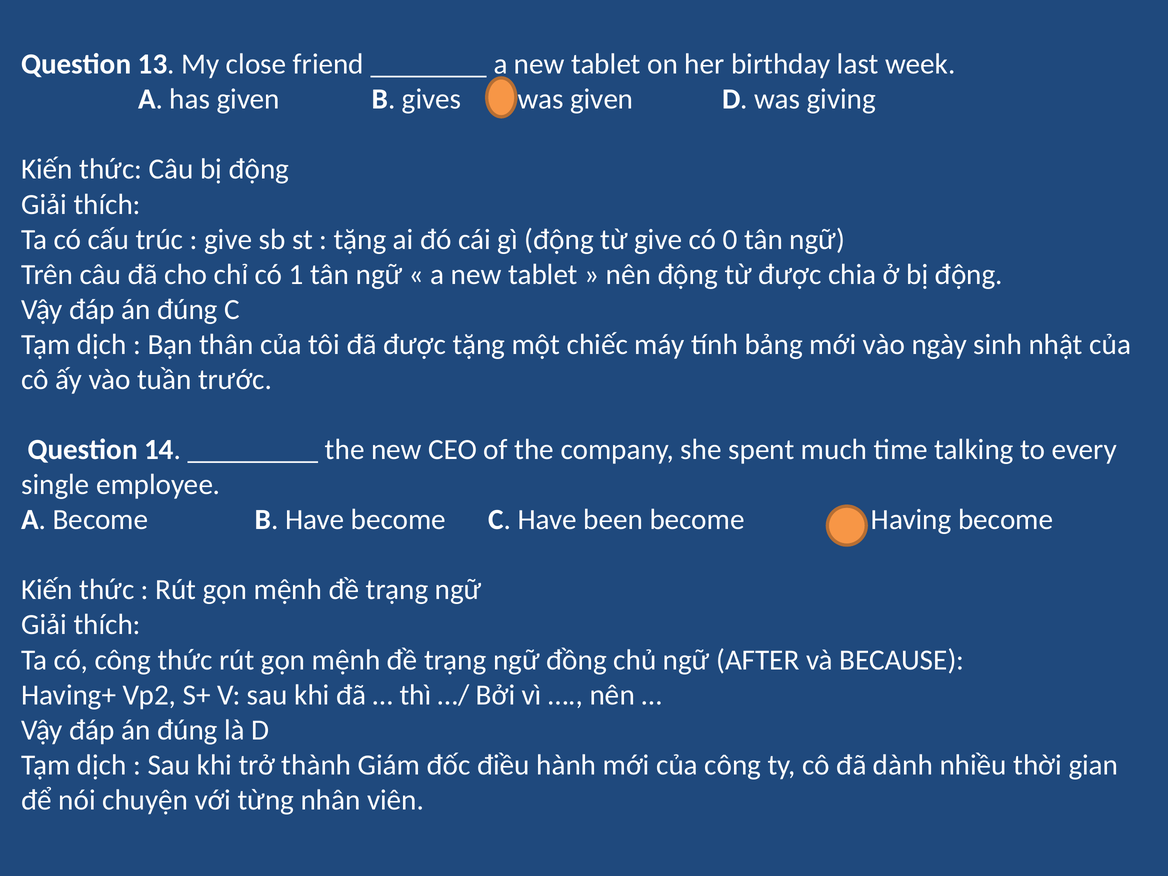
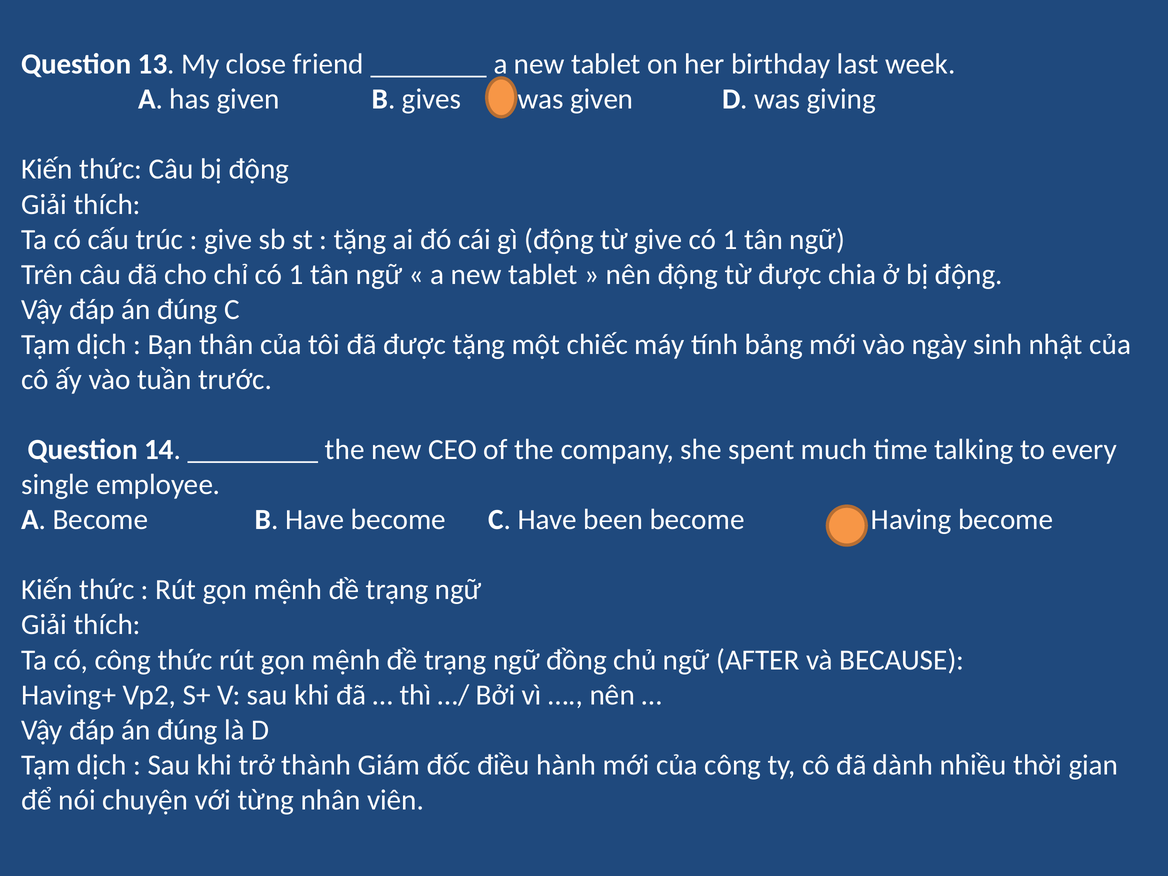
give có 0: 0 -> 1 (730, 239)
